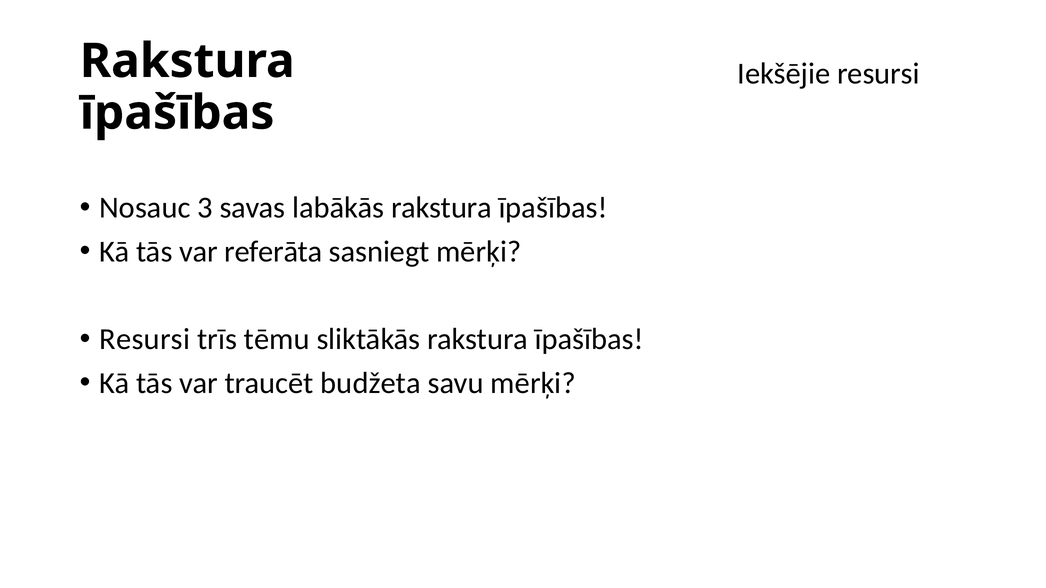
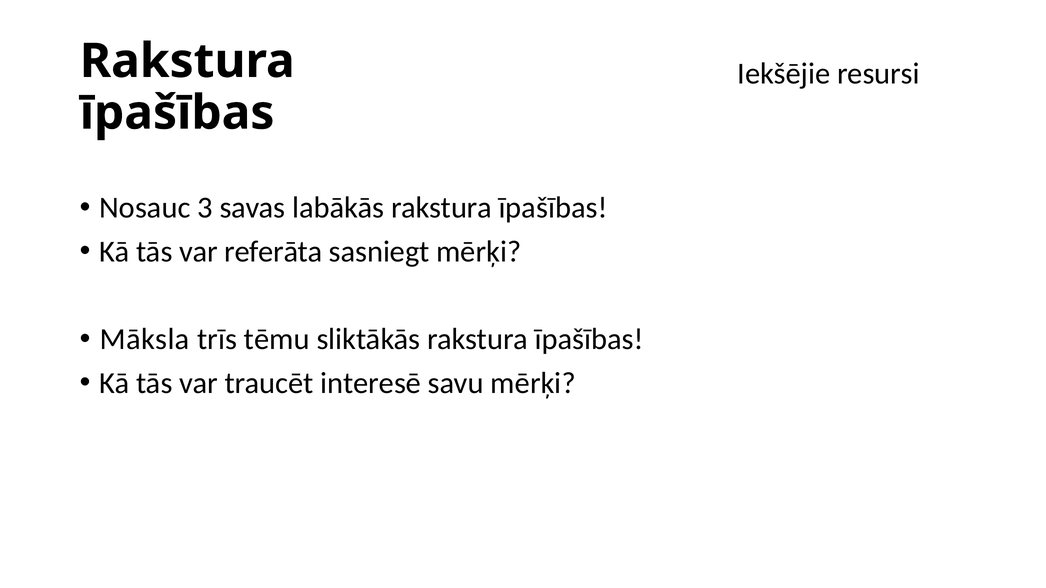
Resursi: Resursi -> Māksla (145, 339)
budžeta: budžeta -> interesē (371, 383)
